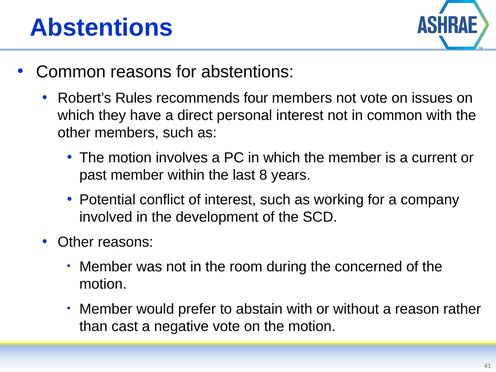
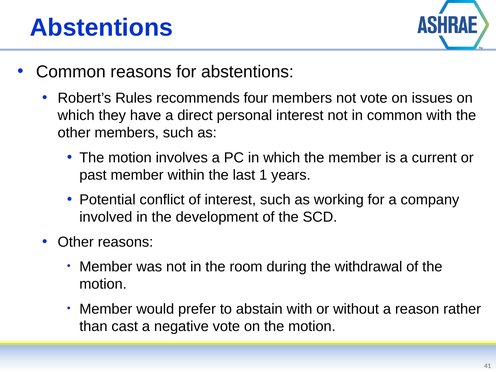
8: 8 -> 1 (263, 175)
concerned: concerned -> withdrawal (369, 267)
